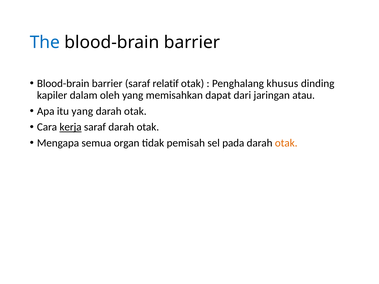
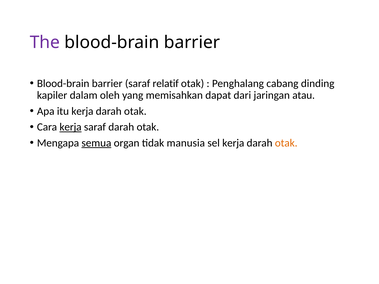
The colour: blue -> purple (45, 42)
khusus: khusus -> cabang (282, 83)
itu yang: yang -> kerja (82, 111)
semua underline: none -> present (96, 143)
pemisah: pemisah -> manusia (186, 143)
sel pada: pada -> kerja (233, 143)
